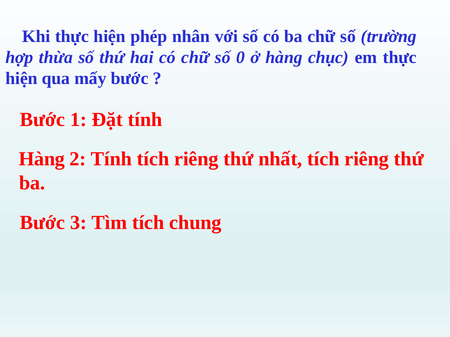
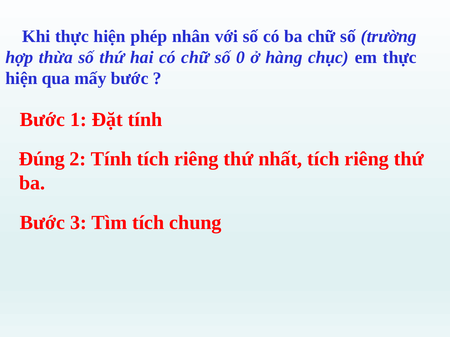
Hàng: Hàng -> Đúng (42, 159)
